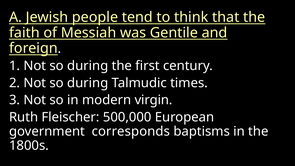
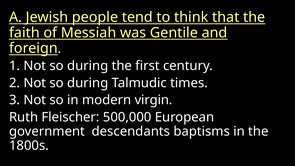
corresponds: corresponds -> descendants (131, 131)
